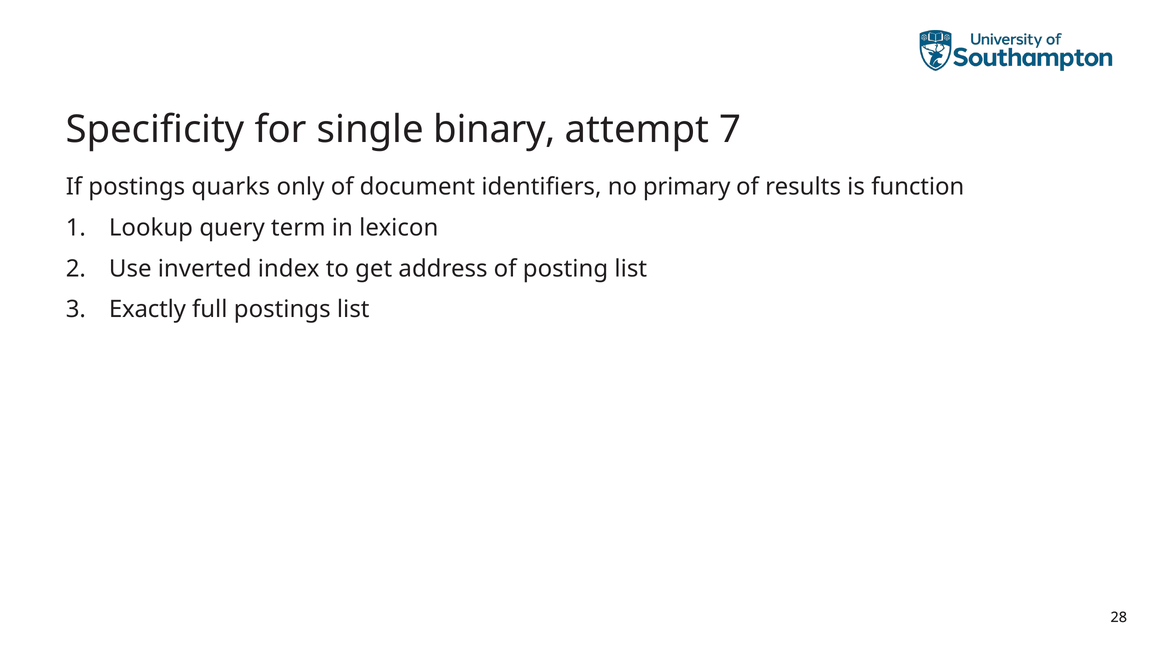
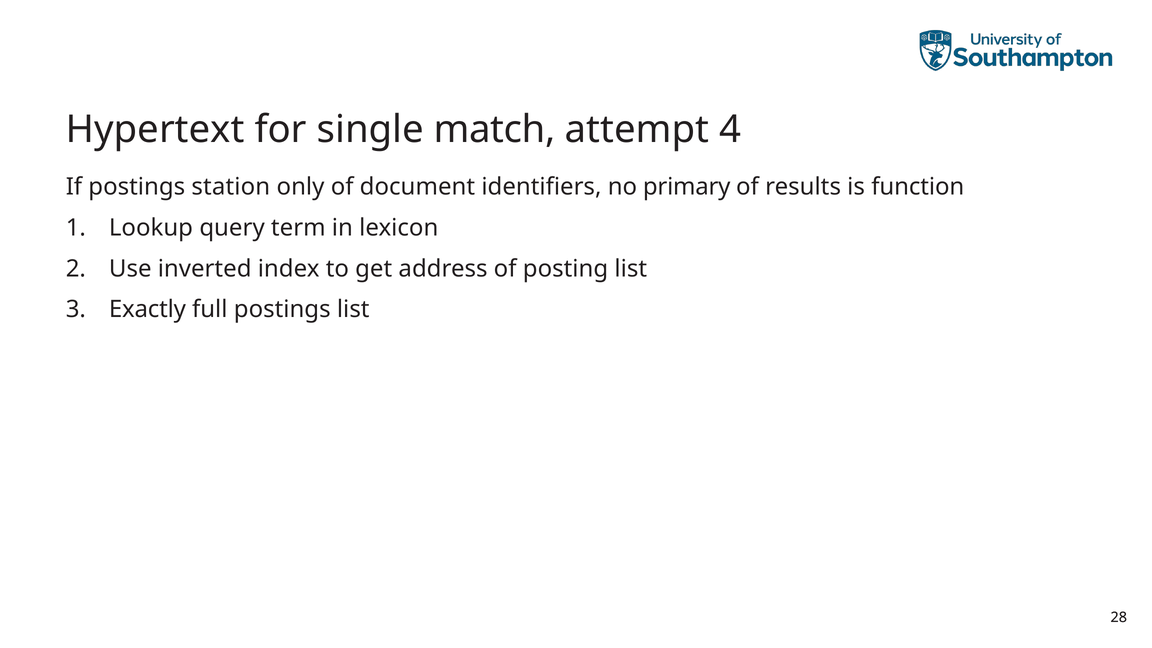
Specificity: Specificity -> Hypertext (155, 130)
binary: binary -> match (495, 130)
7: 7 -> 4 (730, 130)
quarks: quarks -> station (231, 187)
